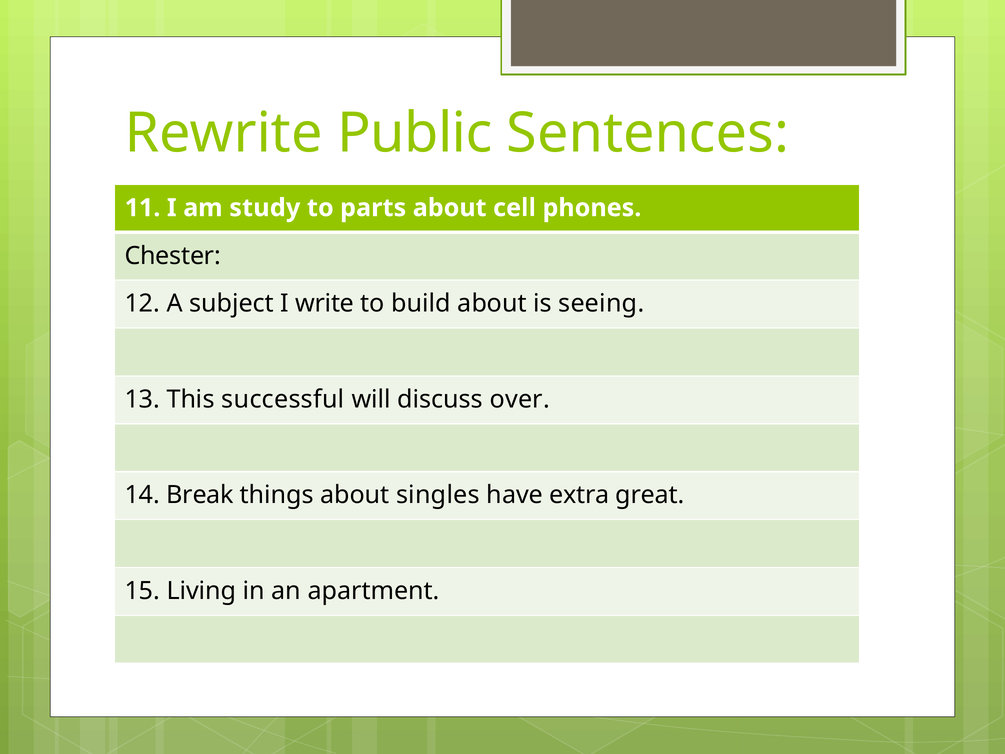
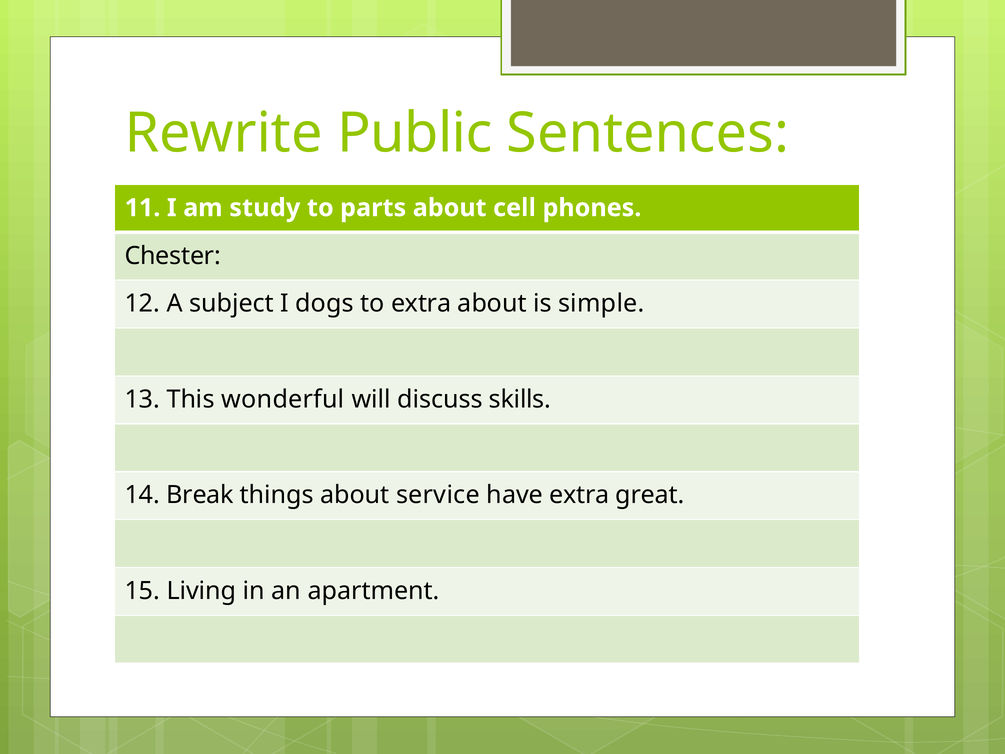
write: write -> dogs (325, 304)
to build: build -> extra (421, 304)
seeing: seeing -> simple (601, 304)
successful: successful -> wonderful (283, 399)
over: over -> skills (520, 399)
singles: singles -> service (438, 495)
